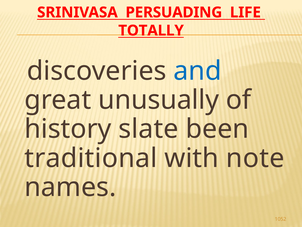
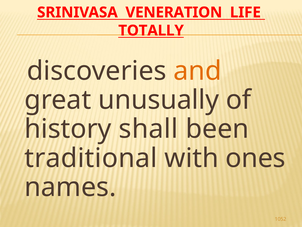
PERSUADING: PERSUADING -> VENERATION (174, 12)
and colour: blue -> orange (197, 71)
slate: slate -> shall (148, 129)
note: note -> ones (255, 158)
